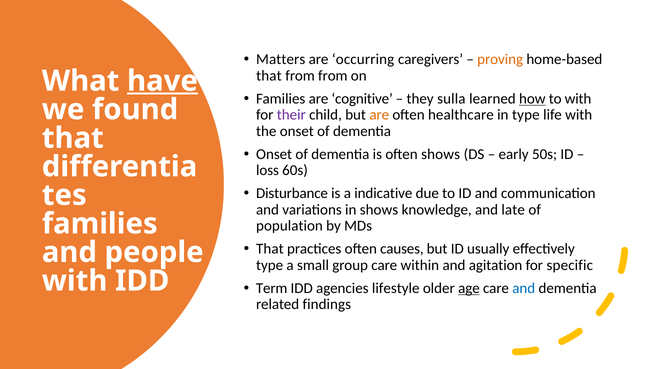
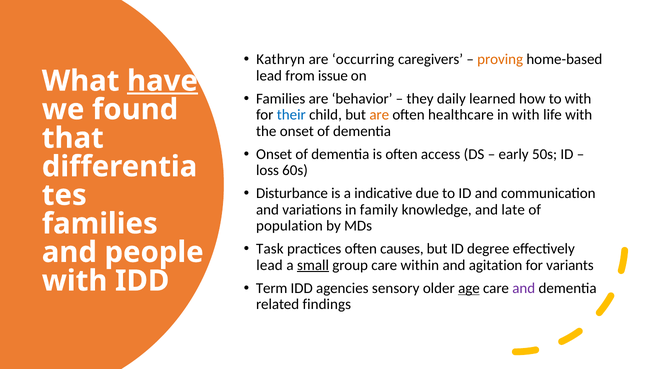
Matters: Matters -> Kathryn (281, 59)
that: that -> lead (269, 76)
from from: from -> issue (333, 76)
cognitive: cognitive -> behavior (362, 99)
sulla: sulla -> daily (451, 99)
how underline: present -> none (532, 99)
their colour: purple -> blue (291, 115)
in type: type -> with (526, 115)
often shows: shows -> access (441, 154)
in shows: shows -> family (379, 209)
That: That -> Task (270, 249)
usually: usually -> degree (488, 249)
type: type -> lead (270, 265)
small underline: none -> present (313, 265)
specific: specific -> variants (570, 265)
lifestyle: lifestyle -> sensory (396, 288)
and colour: blue -> purple (524, 288)
